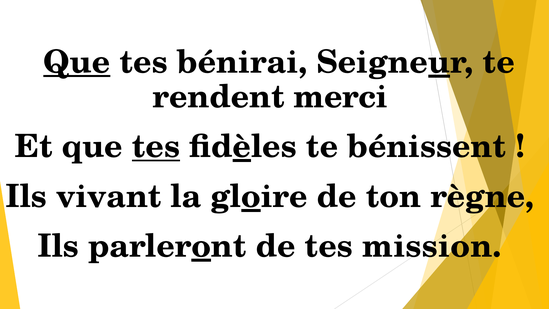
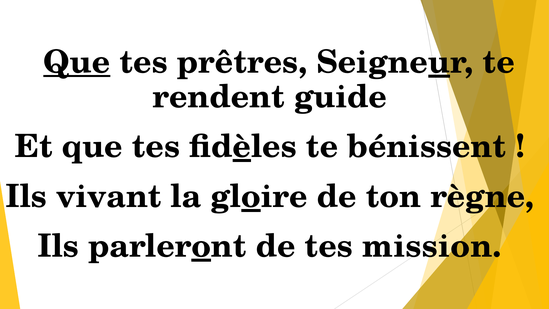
bénirai: bénirai -> prêtres (242, 62)
merci: merci -> guide (341, 97)
tes underline: present -> none (156, 147)
